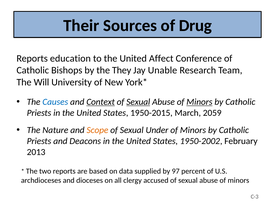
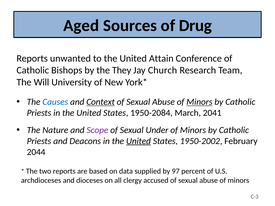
Their: Their -> Aged (81, 26)
education: education -> unwanted (70, 58)
Affect: Affect -> Attain (161, 58)
Unable: Unable -> Church (162, 70)
Sexual underline: present -> none (138, 102)
1950-2015: 1950-2015 -> 1950-2084 (151, 113)
2059: 2059 -> 2041 (212, 113)
Scope colour: orange -> purple (97, 130)
United underline: none -> present (138, 141)
2013: 2013 -> 2044 (36, 152)
